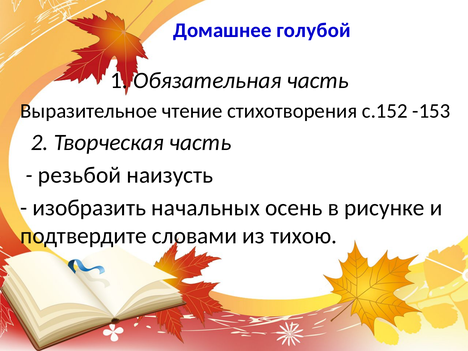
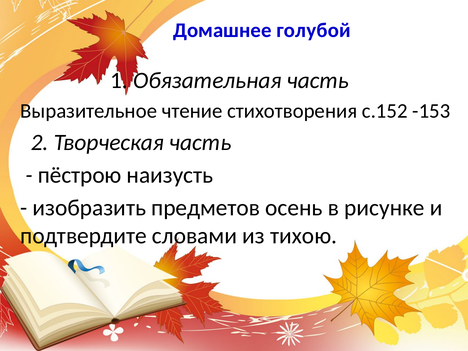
резьбой: резьбой -> пёстрою (80, 175)
начальных: начальных -> предметов (206, 208)
